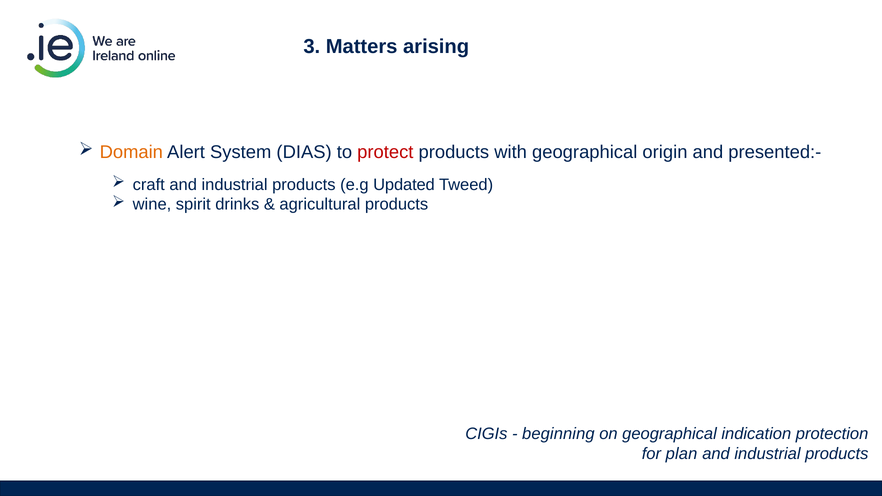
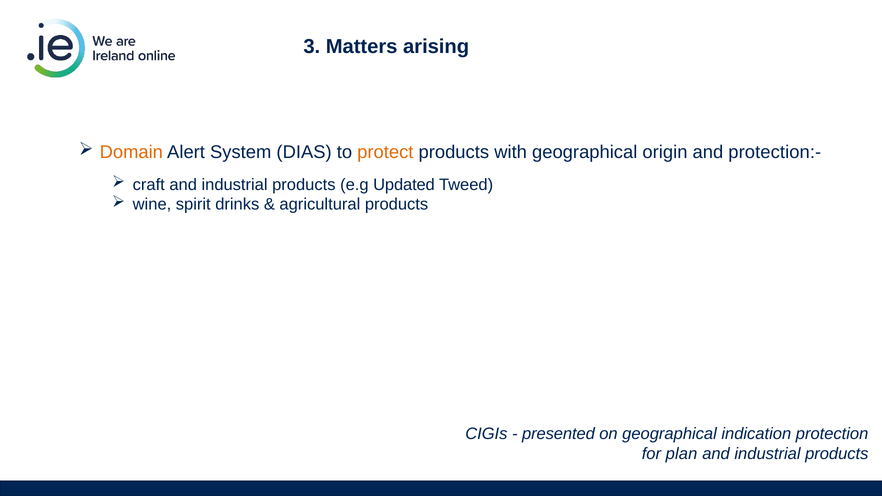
protect colour: red -> orange (385, 152)
presented:-: presented:- -> protection:- (775, 152)
beginning: beginning -> presented (558, 434)
